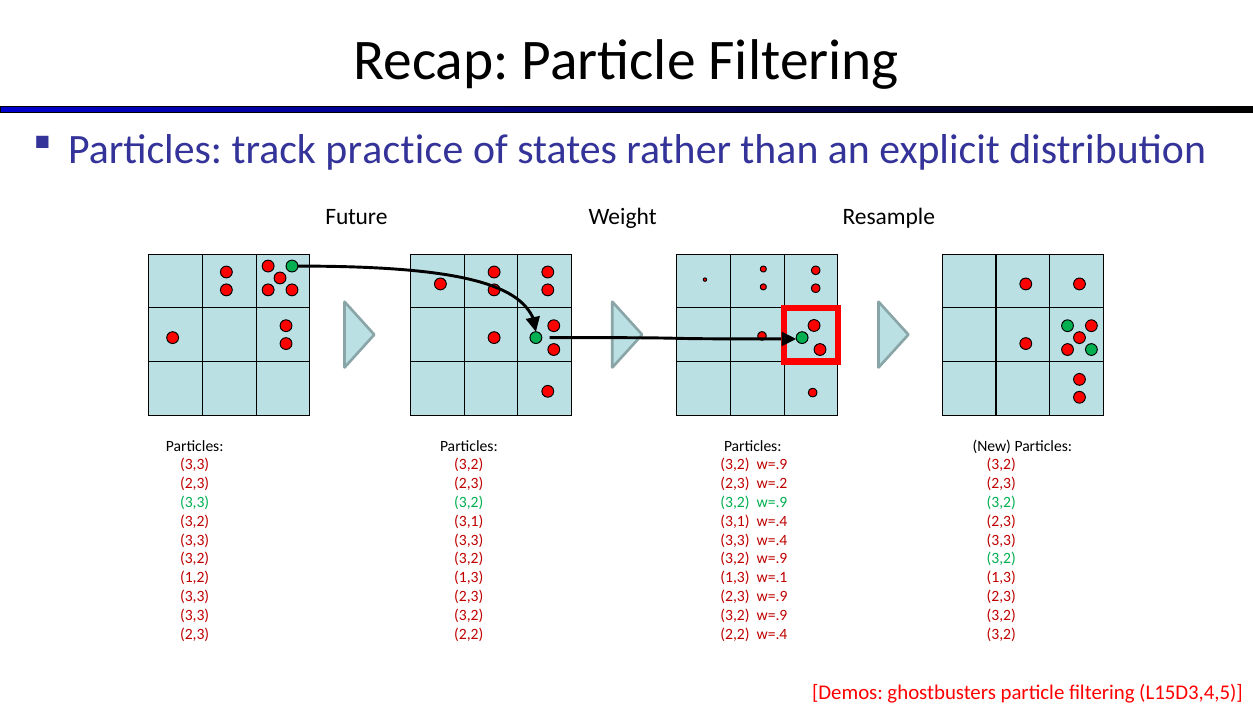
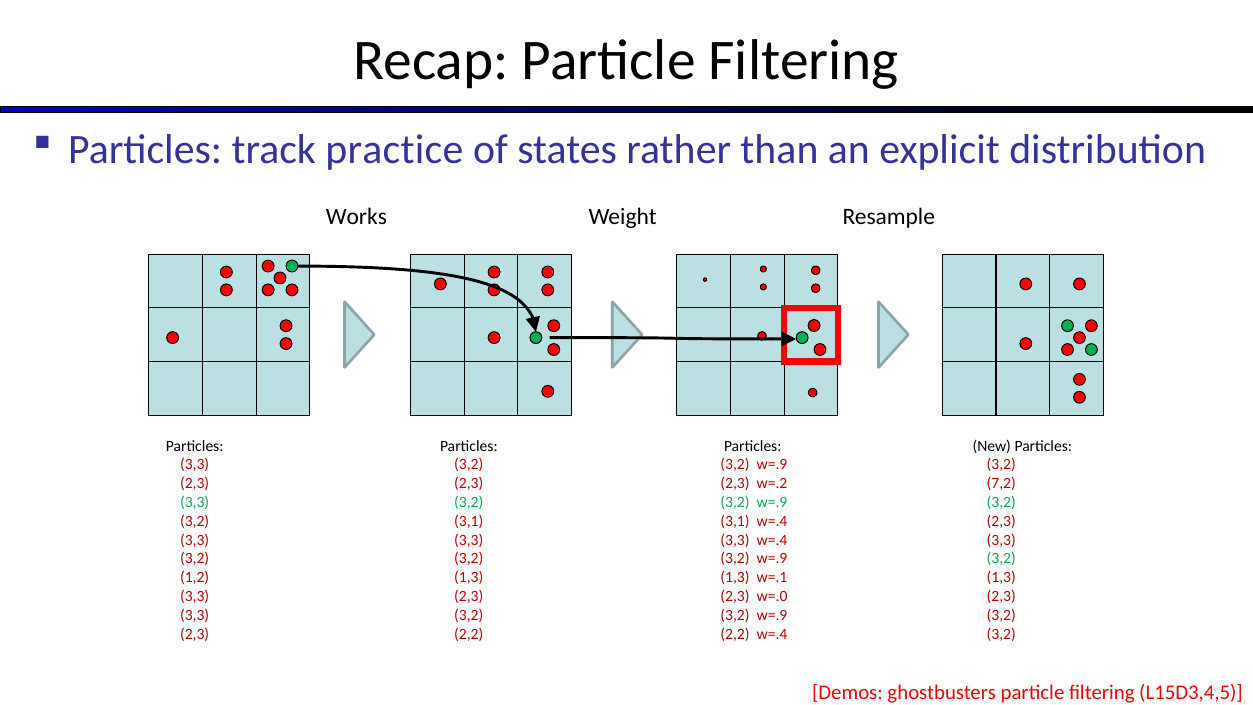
Future: Future -> Works (356, 216)
2,3: 2,3 -> 7,2 (1001, 483)
2,3 w=.9: w=.9 -> w=.0 (772, 596)
